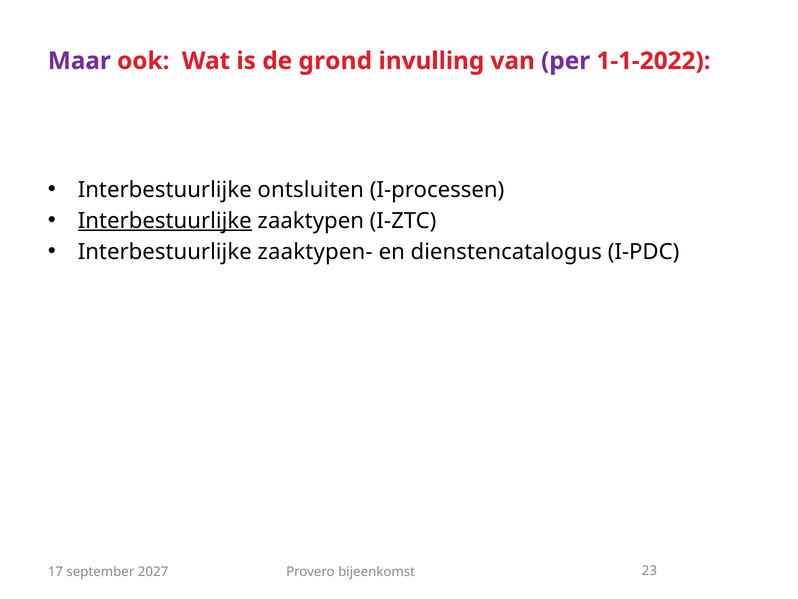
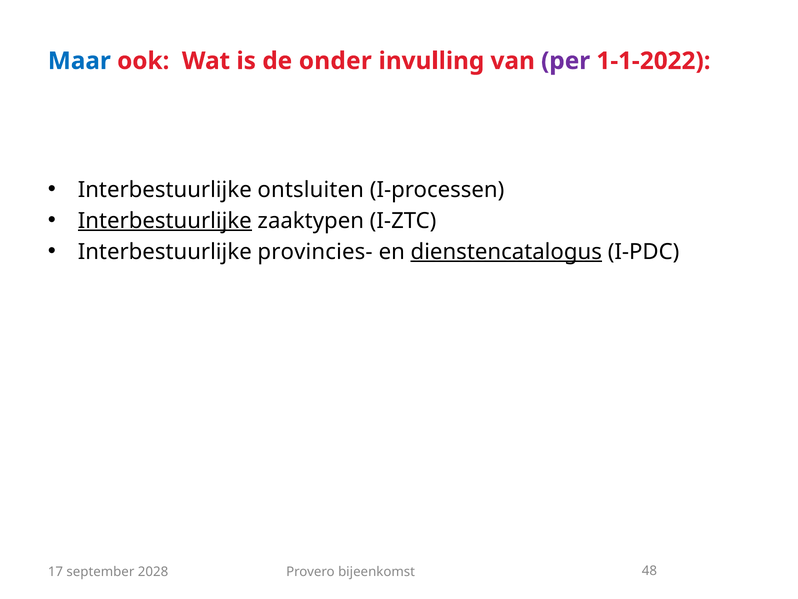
Maar colour: purple -> blue (79, 61)
grond: grond -> onder (335, 61)
zaaktypen-: zaaktypen- -> provincies- (315, 252)
dienstencatalogus underline: none -> present (506, 252)
2027: 2027 -> 2028 (153, 572)
23: 23 -> 48 (649, 570)
